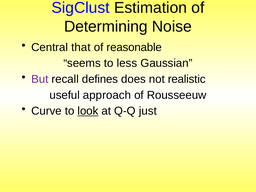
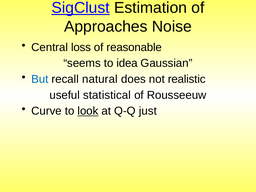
SigClust underline: none -> present (81, 8)
Determining: Determining -> Approaches (106, 26)
that: that -> loss (81, 47)
less: less -> idea (127, 63)
But colour: purple -> blue (40, 79)
defines: defines -> natural (100, 79)
approach: approach -> statistical (107, 95)
